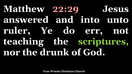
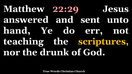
into: into -> sent (90, 20)
ruler: ruler -> hand (17, 31)
scriptures colour: light green -> yellow (103, 42)
